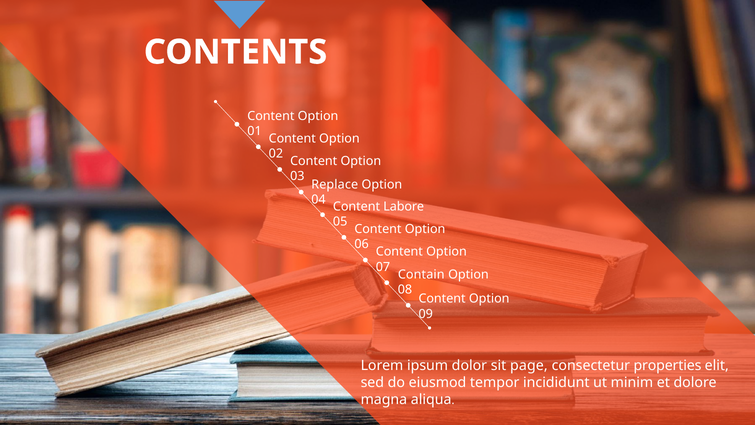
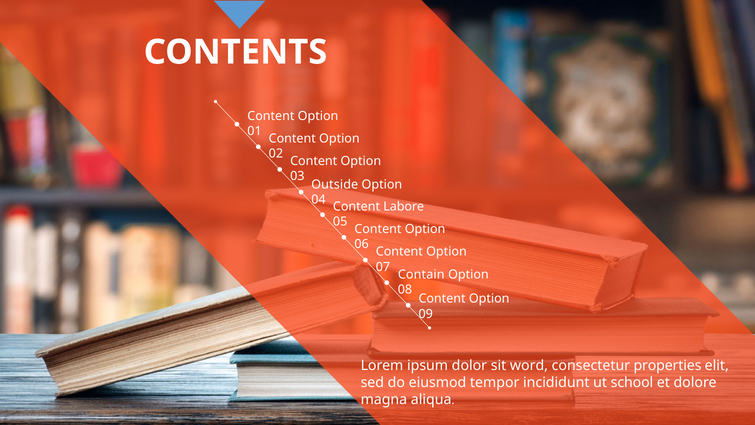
Replace: Replace -> Outside (335, 184)
page: page -> word (529, 365)
minim: minim -> school (632, 382)
